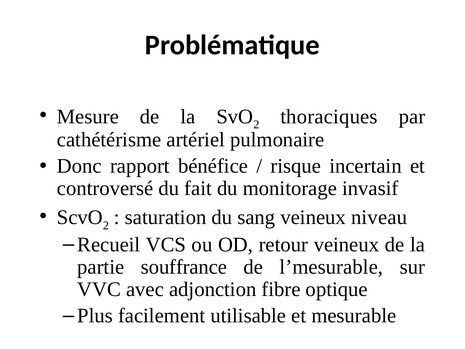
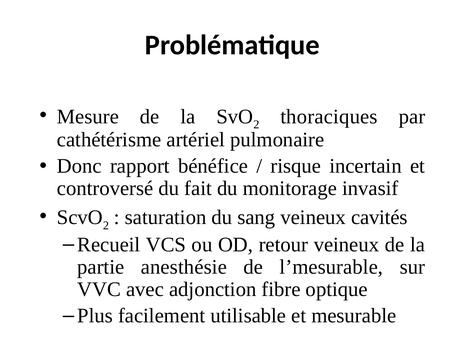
niveau: niveau -> cavités (379, 217)
souffrance: souffrance -> anesthésie (184, 267)
